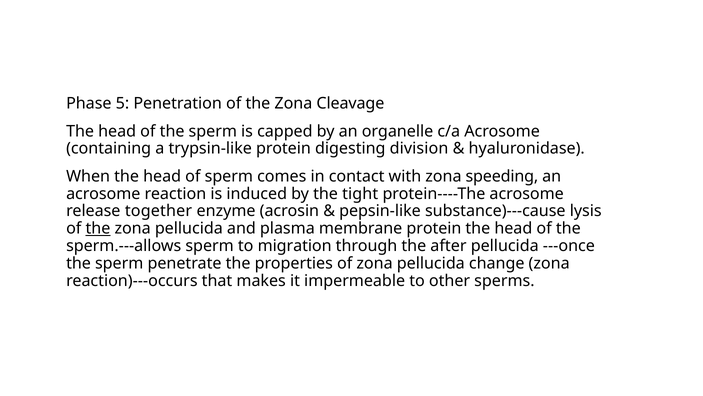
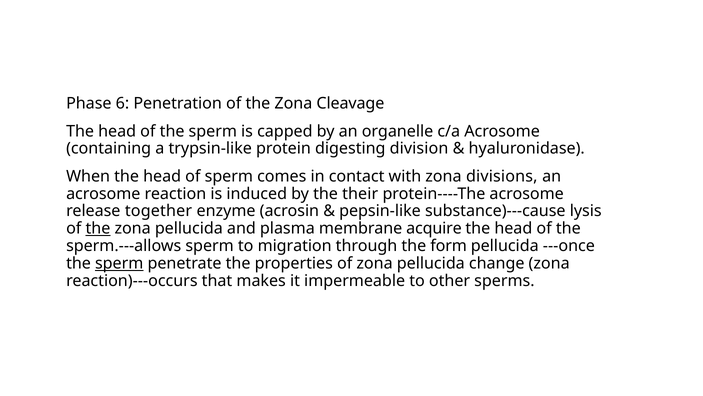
5: 5 -> 6 (122, 103)
speeding: speeding -> divisions (502, 176)
tight: tight -> their (360, 193)
membrane protein: protein -> acquire (434, 228)
after: after -> form (449, 246)
sperm underline: none -> present (119, 263)
